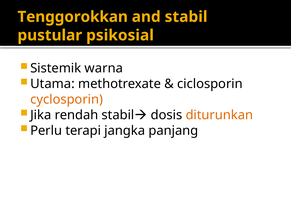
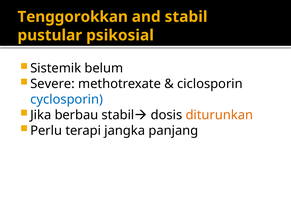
warna: warna -> belum (104, 68)
Utama: Utama -> Severe (53, 84)
cyclosporin colour: orange -> blue (67, 99)
rendah: rendah -> berbau (76, 115)
